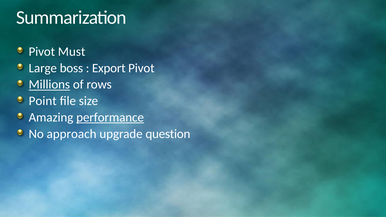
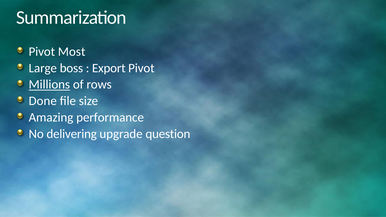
Must: Must -> Most (72, 52)
Point: Point -> Done (43, 101)
performance underline: present -> none (110, 117)
approach: approach -> delivering (72, 134)
